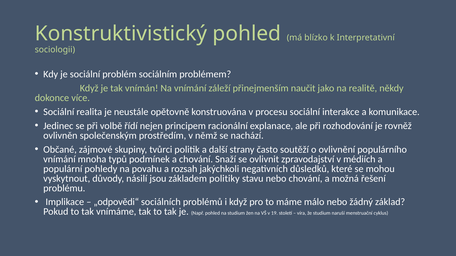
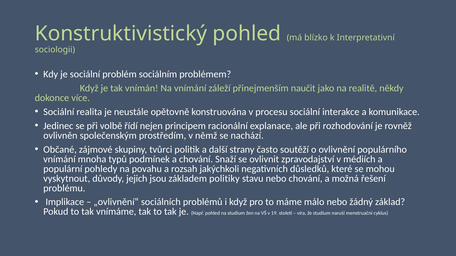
násilí: násilí -> jejich (137, 179)
„odpovědi“: „odpovědi“ -> „ovlivnění“ (116, 202)
